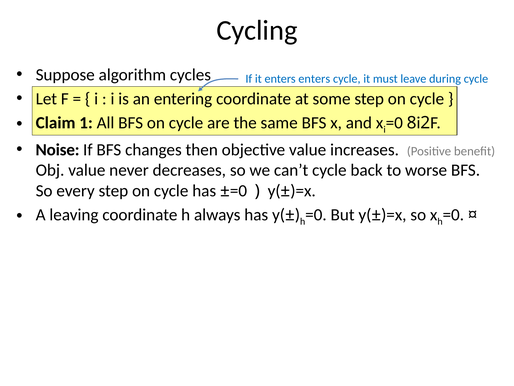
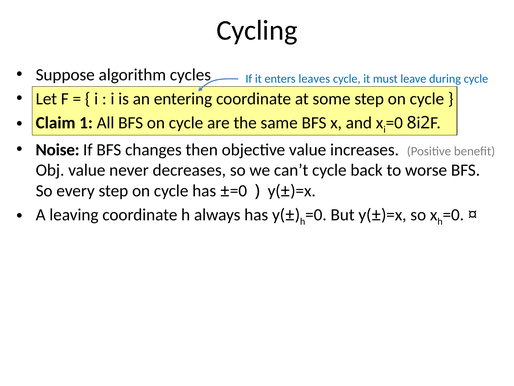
enters enters: enters -> leaves (314, 79)
